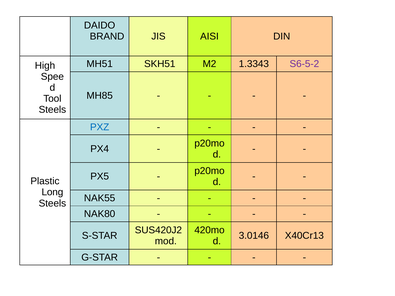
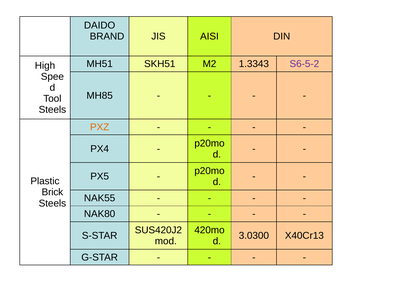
PXZ colour: blue -> orange (100, 127)
Long: Long -> Brick (52, 192)
3.0146: 3.0146 -> 3.0300 (254, 236)
